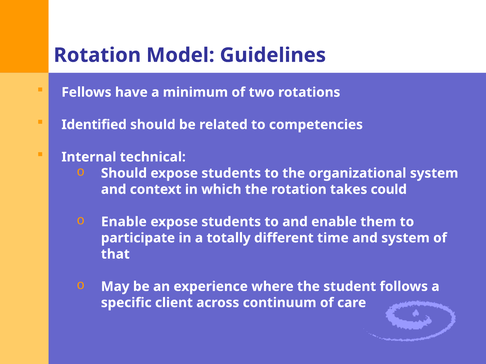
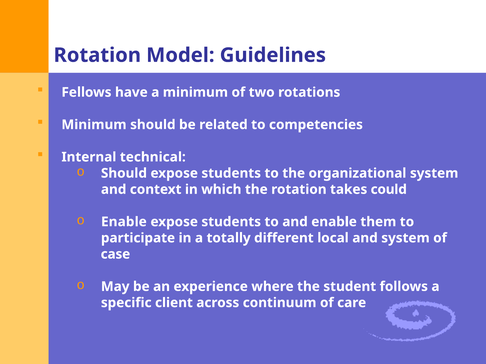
Identified: Identified -> Minimum (94, 125)
time: time -> local (333, 238)
that: that -> case (115, 254)
